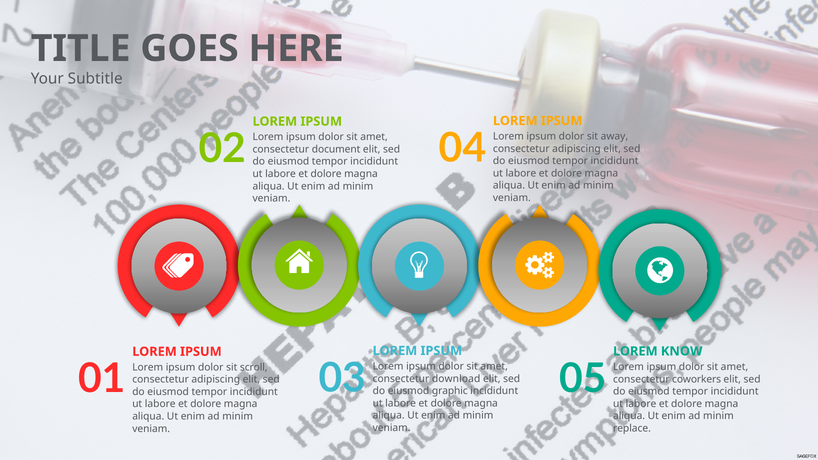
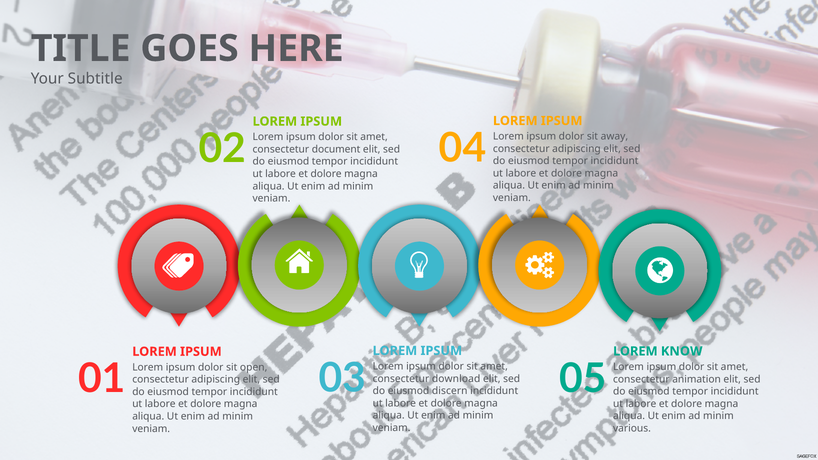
scroll: scroll -> open (254, 367)
coworkers: coworkers -> animation (697, 379)
graphic: graphic -> discern (450, 391)
replace: replace -> various (632, 428)
